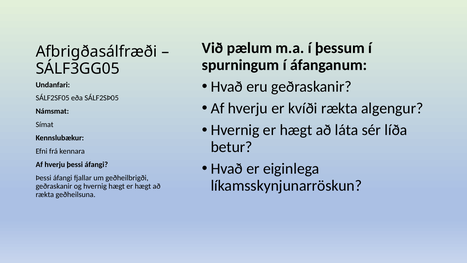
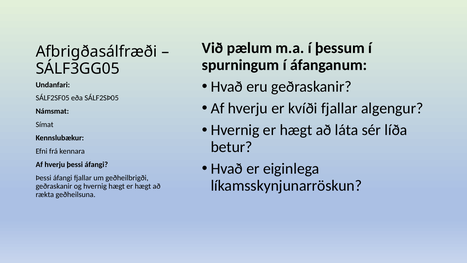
kvíði rækta: rækta -> fjallar (339, 108)
